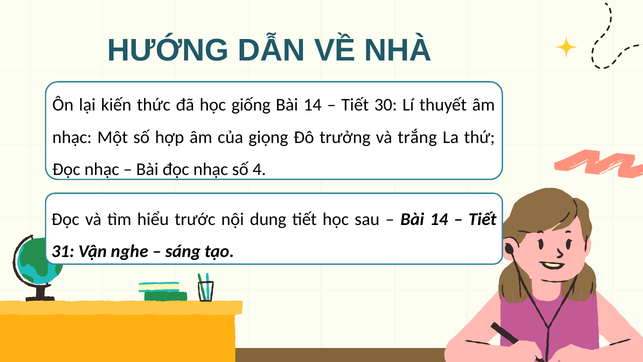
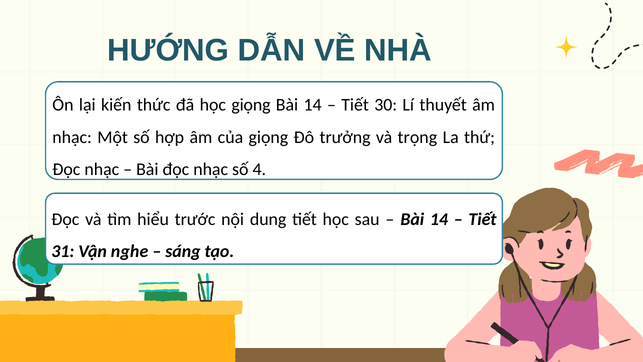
học giống: giống -> giọng (251, 105)
trắng: trắng -> trọng (417, 137)
